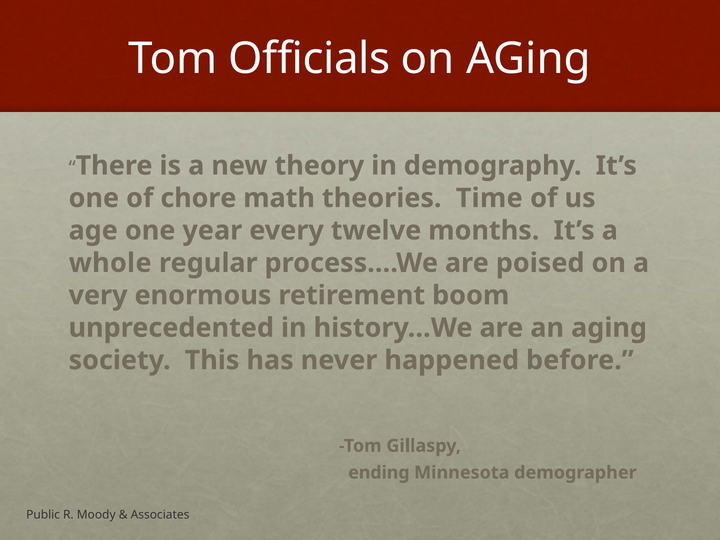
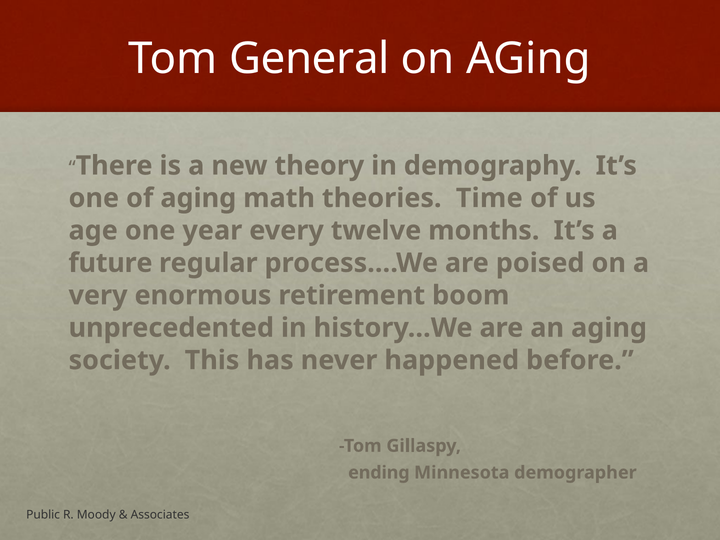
Officials: Officials -> General (309, 59)
of chore: chore -> aging (198, 198)
whole: whole -> future (110, 263)
